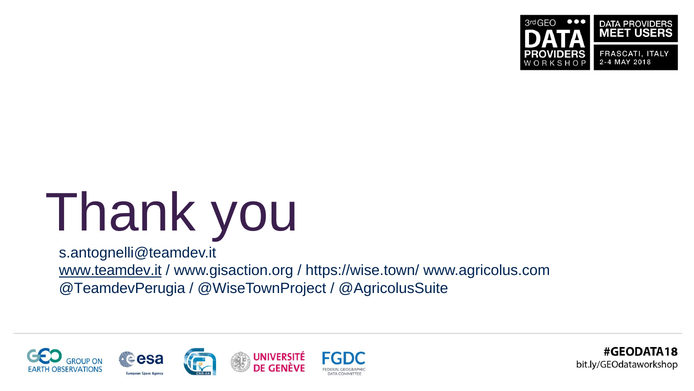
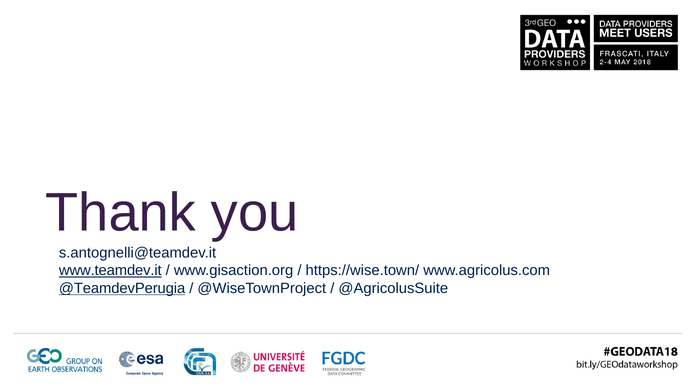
@TeamdevPerugia underline: none -> present (122, 288)
